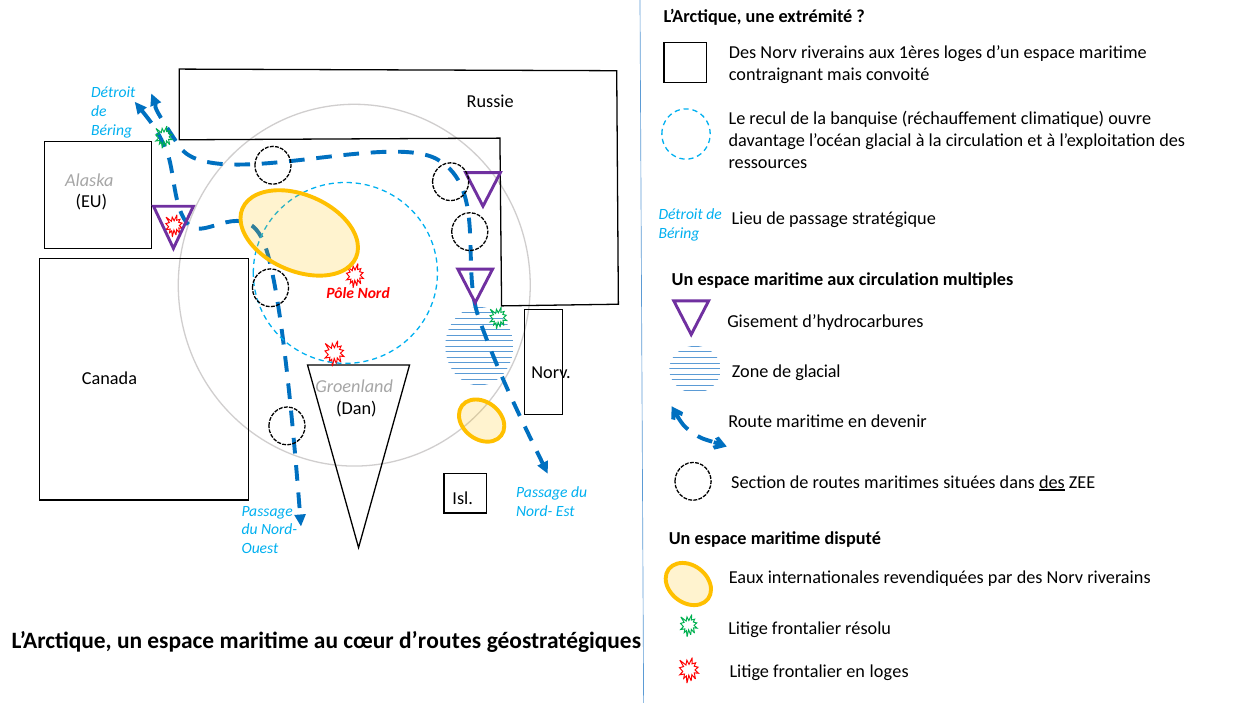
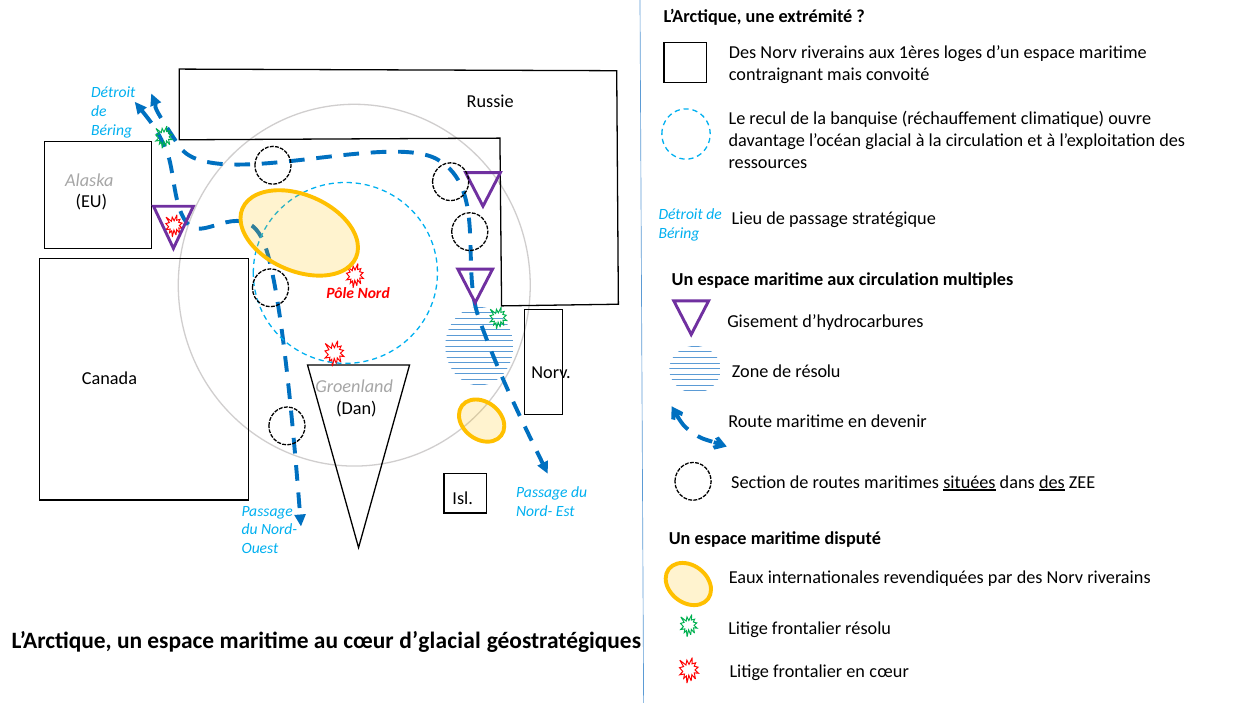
de glacial: glacial -> résolu (818, 371)
situées underline: none -> present (969, 482)
d’routes: d’routes -> d’glacial (440, 640)
en loges: loges -> cœur (889, 671)
